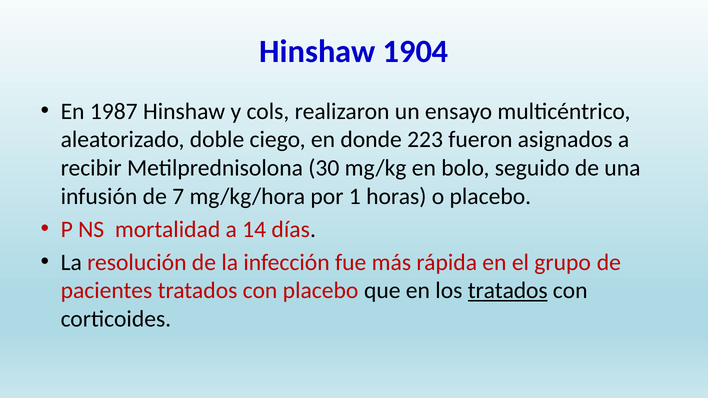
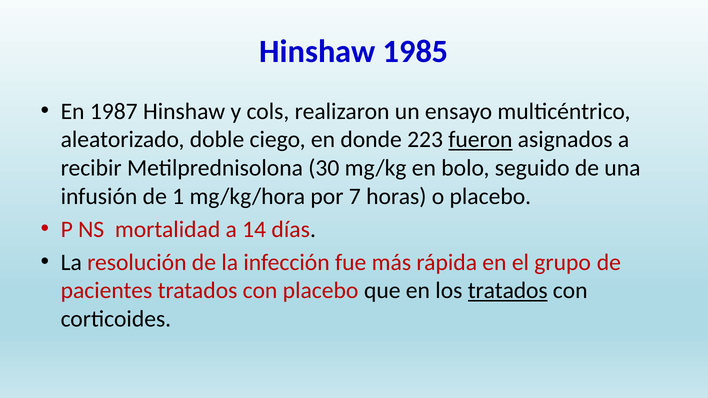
1904: 1904 -> 1985 (416, 51)
fueron underline: none -> present (480, 140)
7: 7 -> 1 (178, 196)
1: 1 -> 7 (355, 196)
